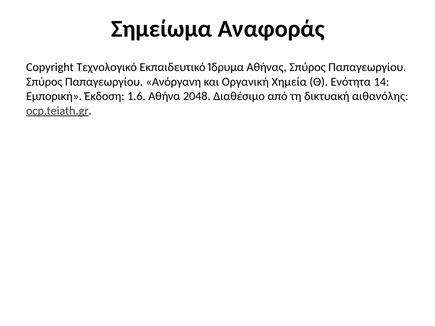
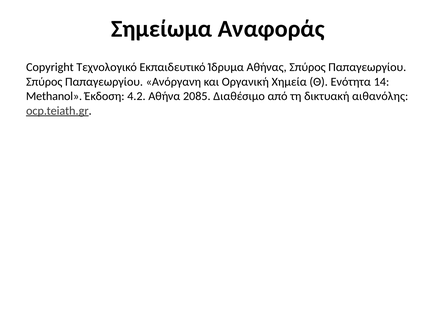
Εμπορική: Εμπορική -> Methanol (54, 96)
1.6: 1.6 -> 4.2 (136, 96)
2048: 2048 -> 2085 (197, 96)
